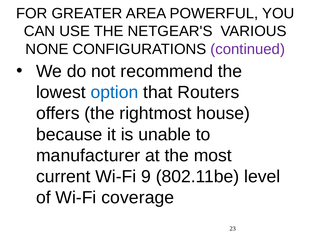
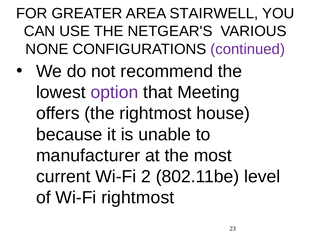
POWERFUL: POWERFUL -> STAIRWELL (214, 13)
option colour: blue -> purple (114, 92)
Routers: Routers -> Meeting (208, 92)
9: 9 -> 2 (146, 177)
Wi-Fi coverage: coverage -> rightmost (138, 198)
